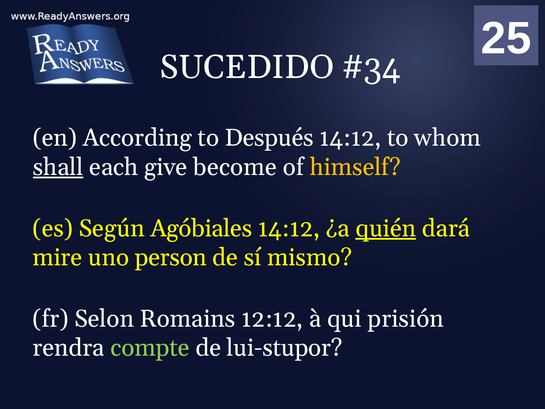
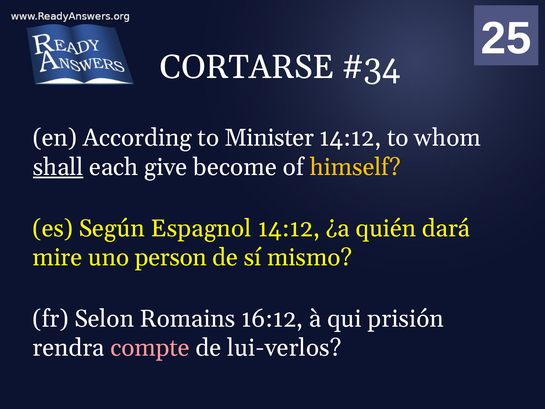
SUCEDIDO: SUCEDIDO -> CORTARSE (247, 67)
Después: Después -> Minister (269, 138)
Agóbiales: Agóbiales -> Espagnol (201, 228)
quién underline: present -> none (386, 228)
12:12: 12:12 -> 16:12 (272, 319)
compte colour: light green -> pink (150, 348)
lui-stupor: lui-stupor -> lui-verlos (284, 348)
